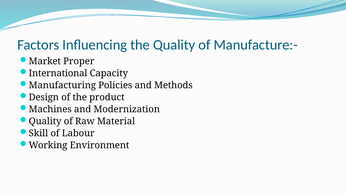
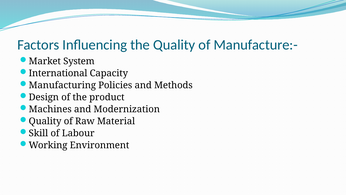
Proper: Proper -> System (79, 61)
